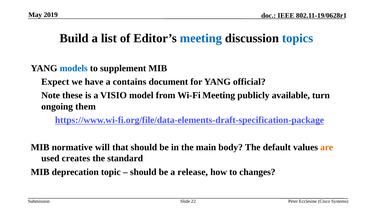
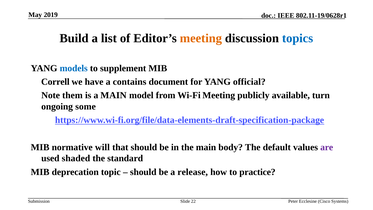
meeting colour: blue -> orange (201, 38)
Expect: Expect -> Correll (55, 82)
these: these -> them (72, 95)
a VISIO: VISIO -> MAIN (114, 95)
them: them -> some (86, 107)
are colour: orange -> purple (327, 147)
creates: creates -> shaded (76, 158)
changes: changes -> practice (257, 172)
